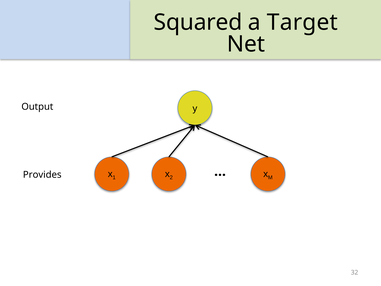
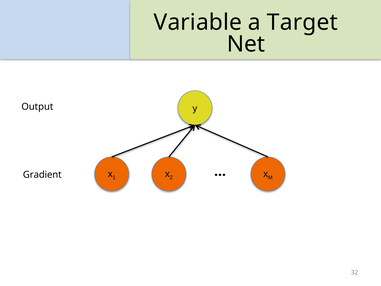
Squared: Squared -> Variable (198, 22)
Provides: Provides -> Gradient (42, 175)
